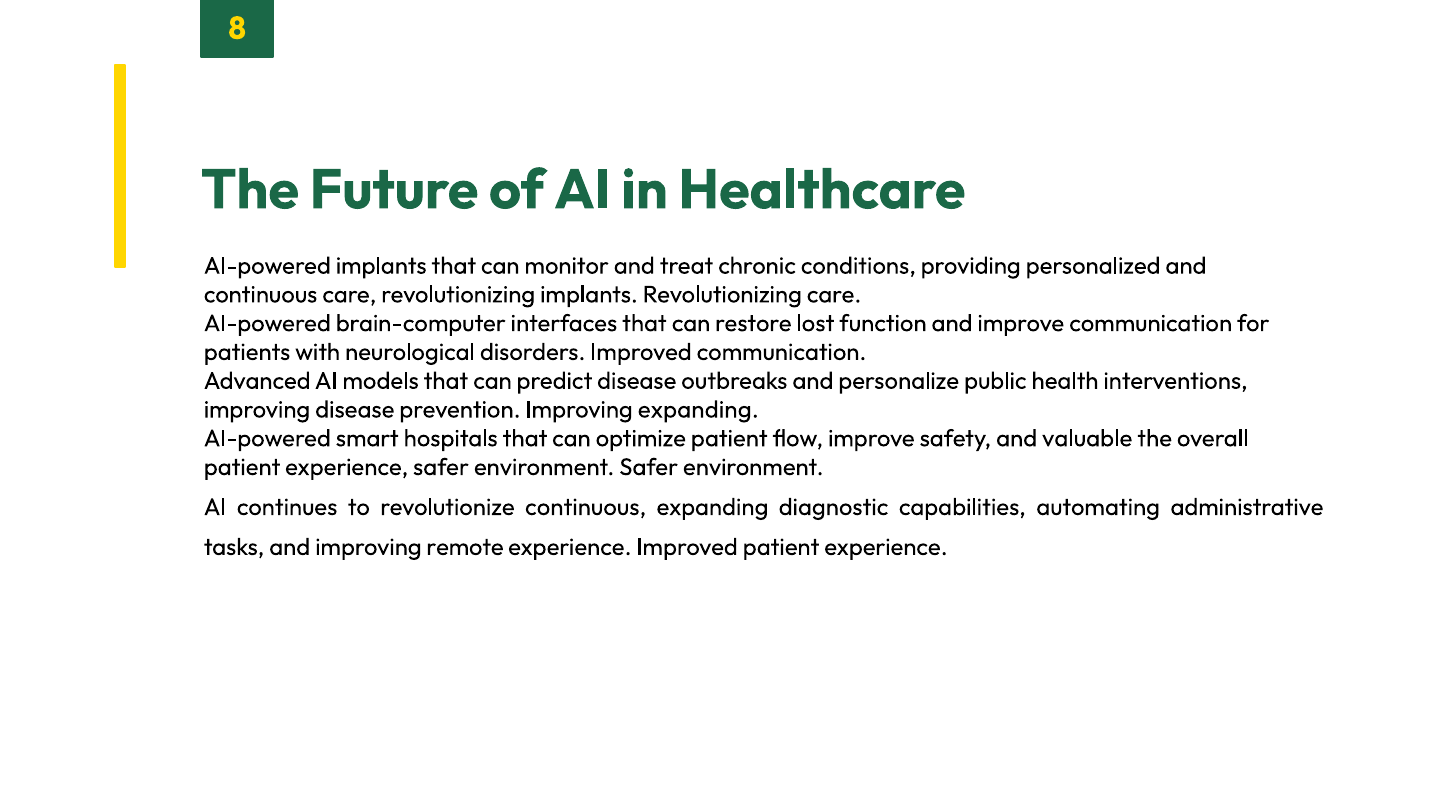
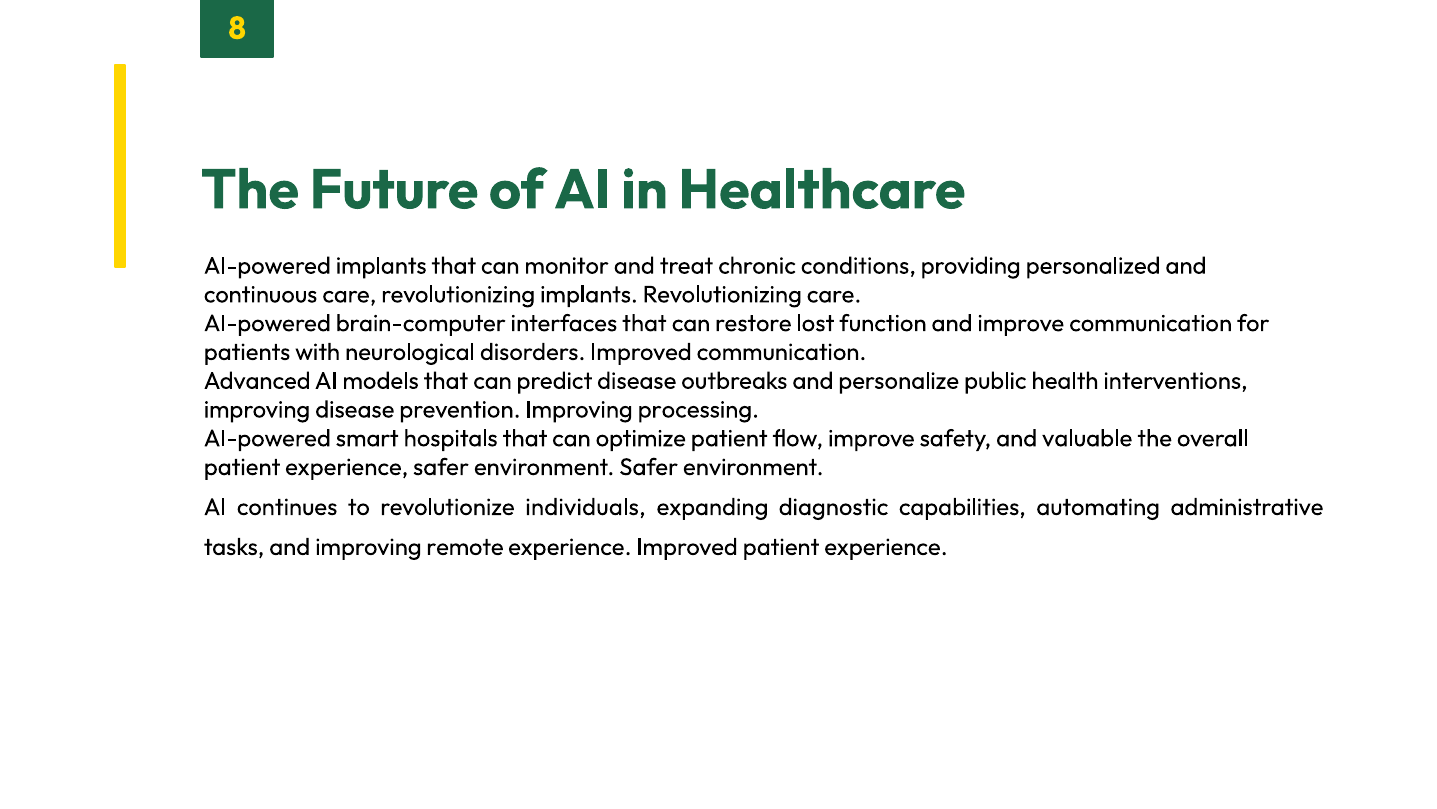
Improving expanding: expanding -> processing (698, 409)
revolutionize continuous: continuous -> individuals (585, 507)
